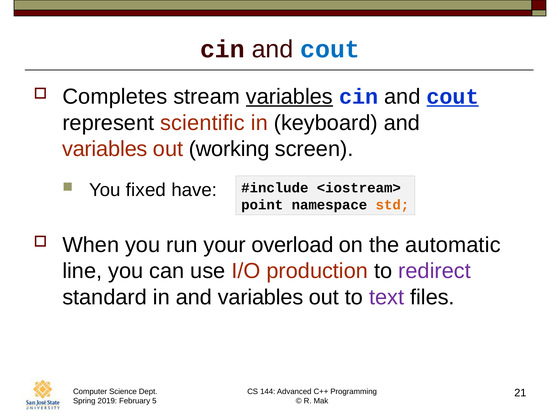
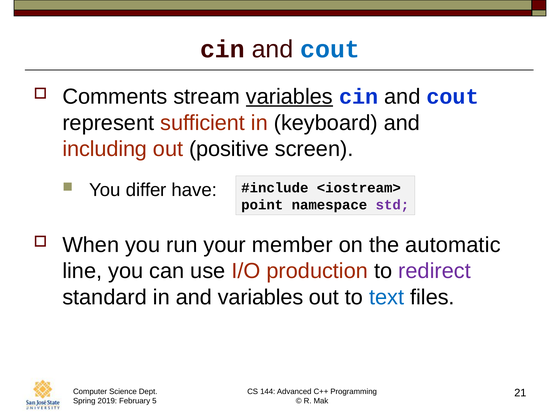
Completes: Completes -> Comments (115, 97)
cout underline: present -> none (453, 97)
scientific: scientific -> sufficient (203, 123)
variables: variables -> including (105, 149)
working: working -> positive (229, 149)
fixed: fixed -> differ (146, 190)
std colour: orange -> purple (392, 205)
overload: overload -> member (292, 245)
text colour: purple -> blue (387, 297)
